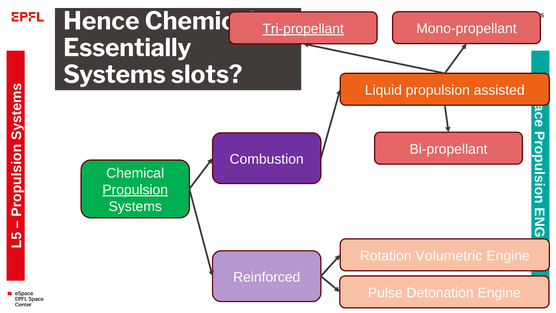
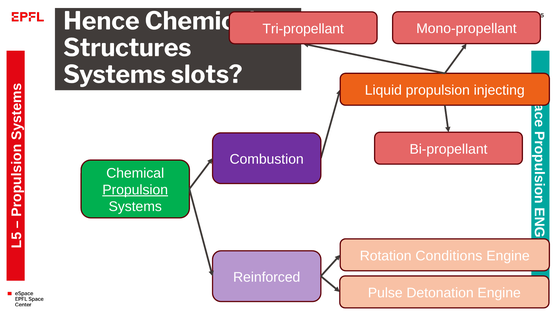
Tri-propellant underline: present -> none (303, 29)
Essentially: Essentially -> Structures (127, 48)
assisted: assisted -> injecting (499, 90)
Volumetric: Volumetric -> Conditions (449, 256)
